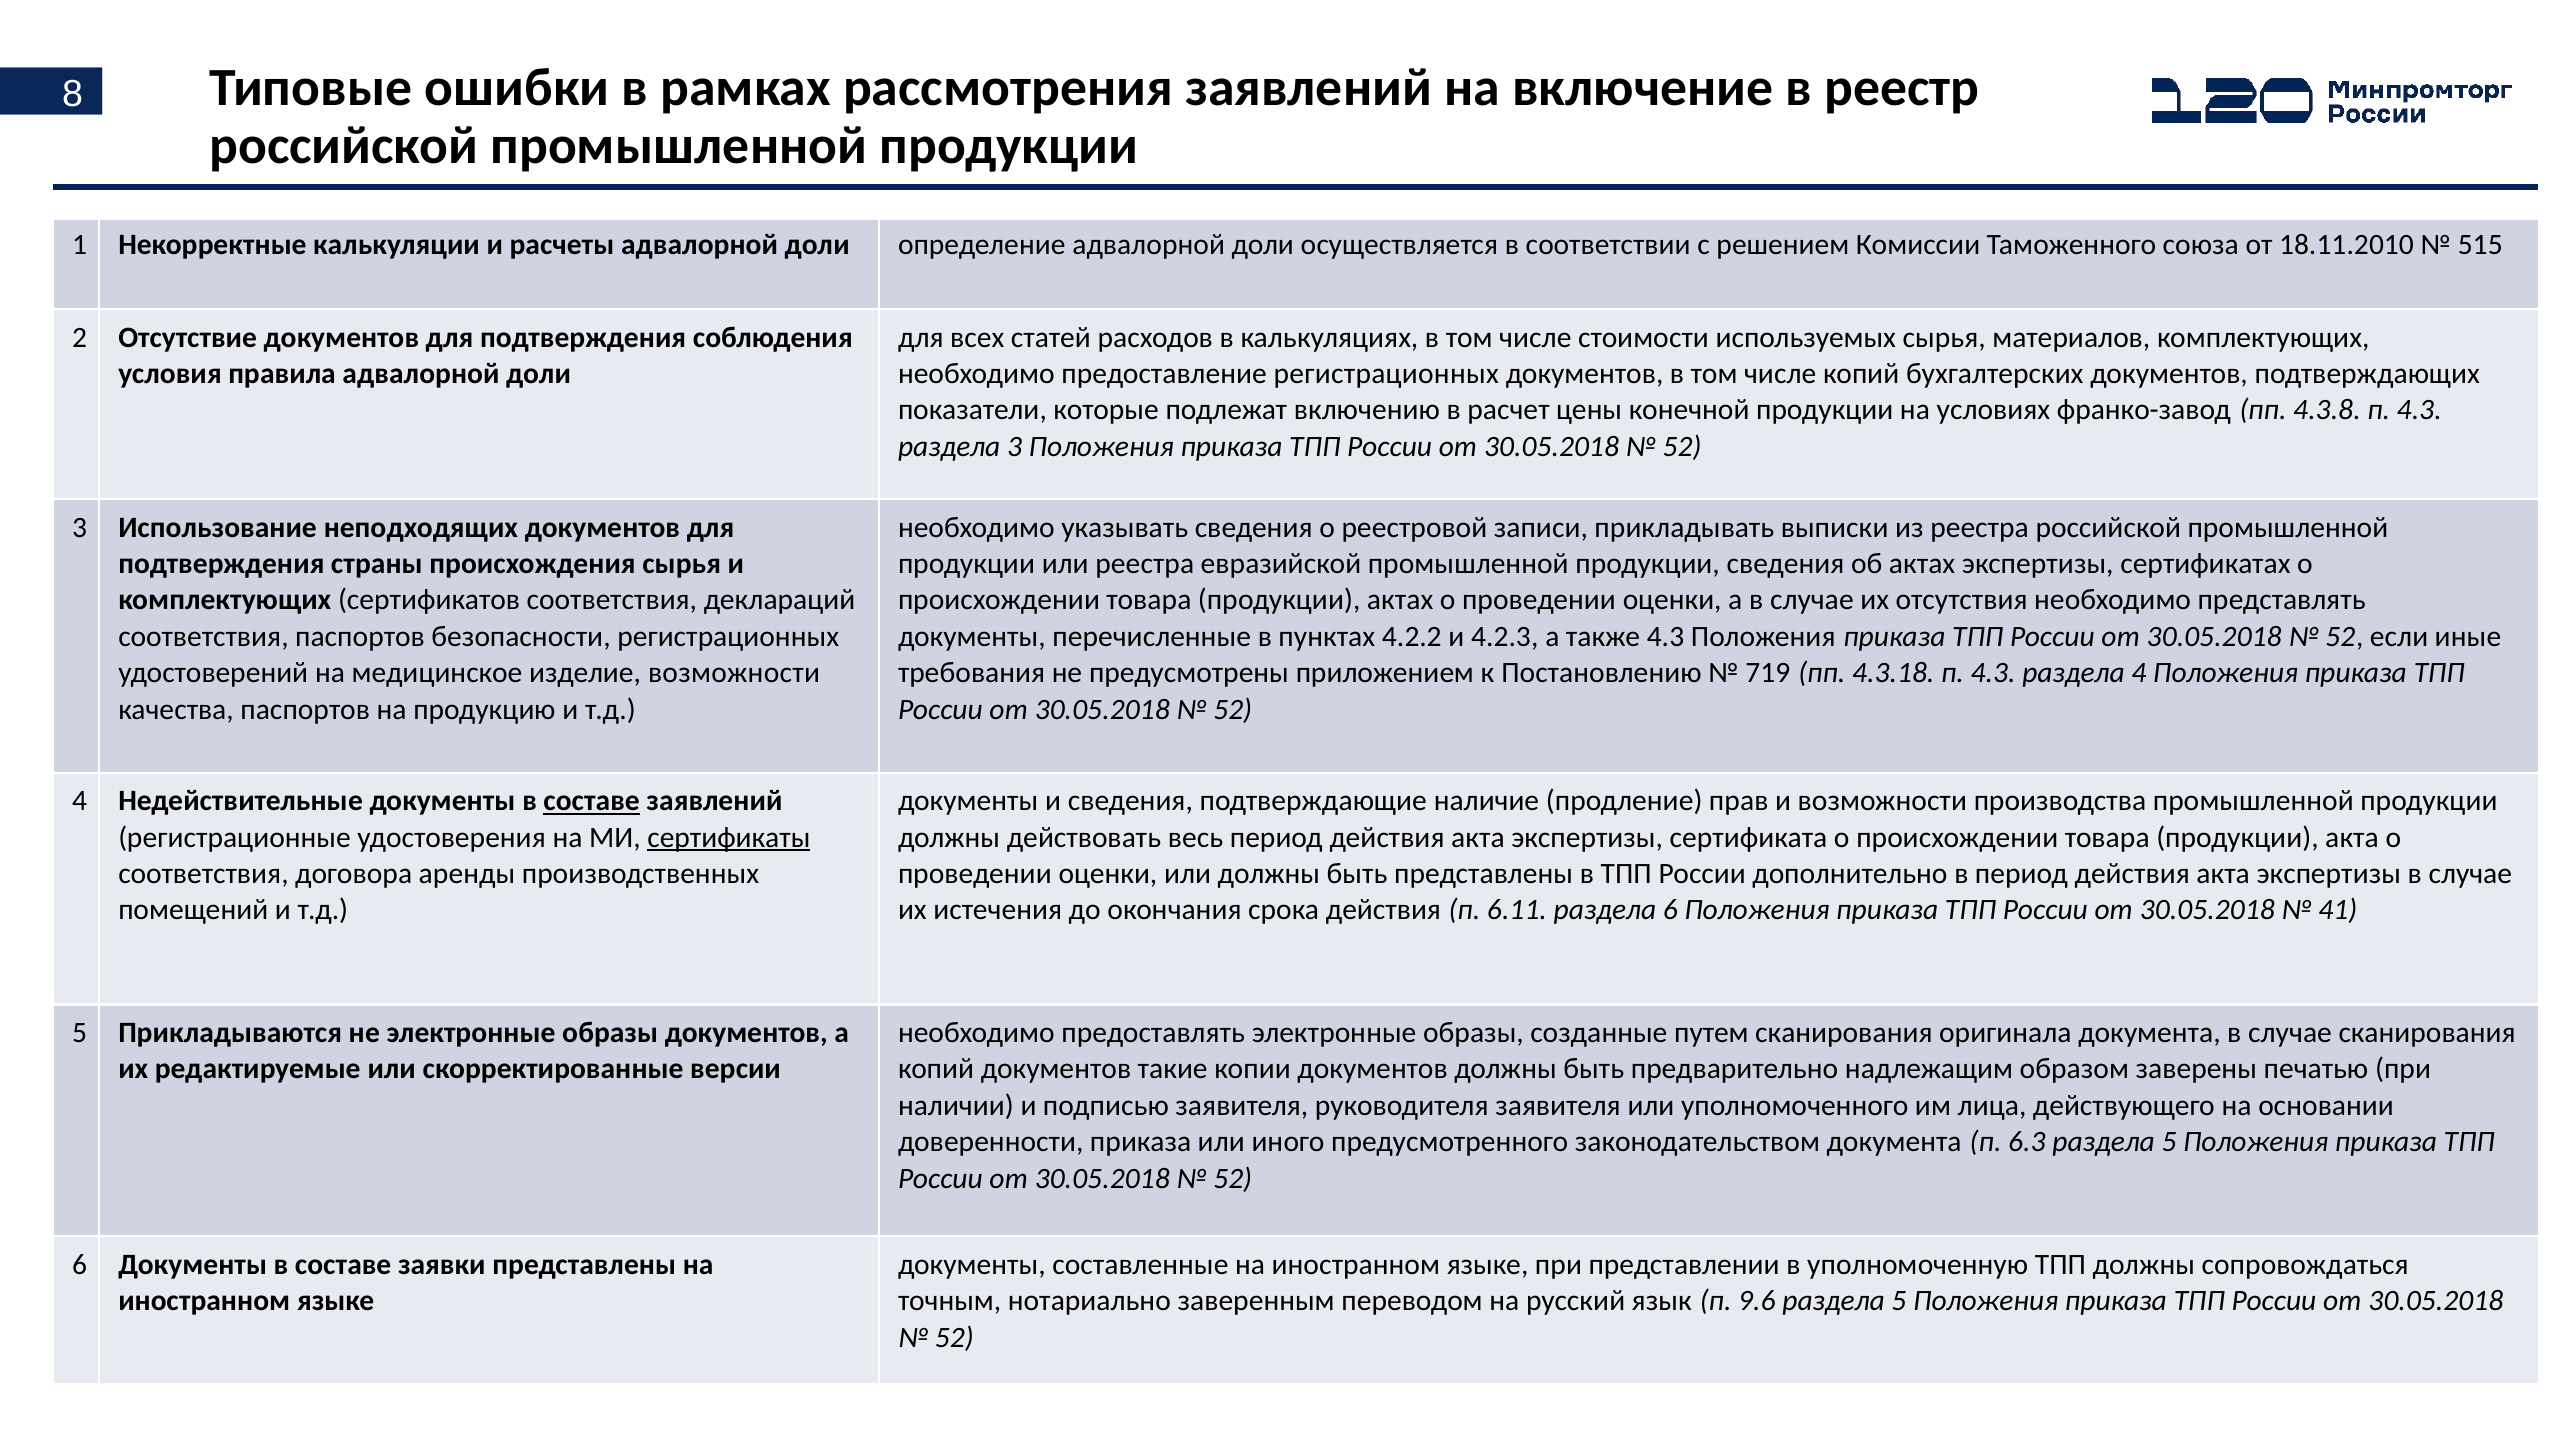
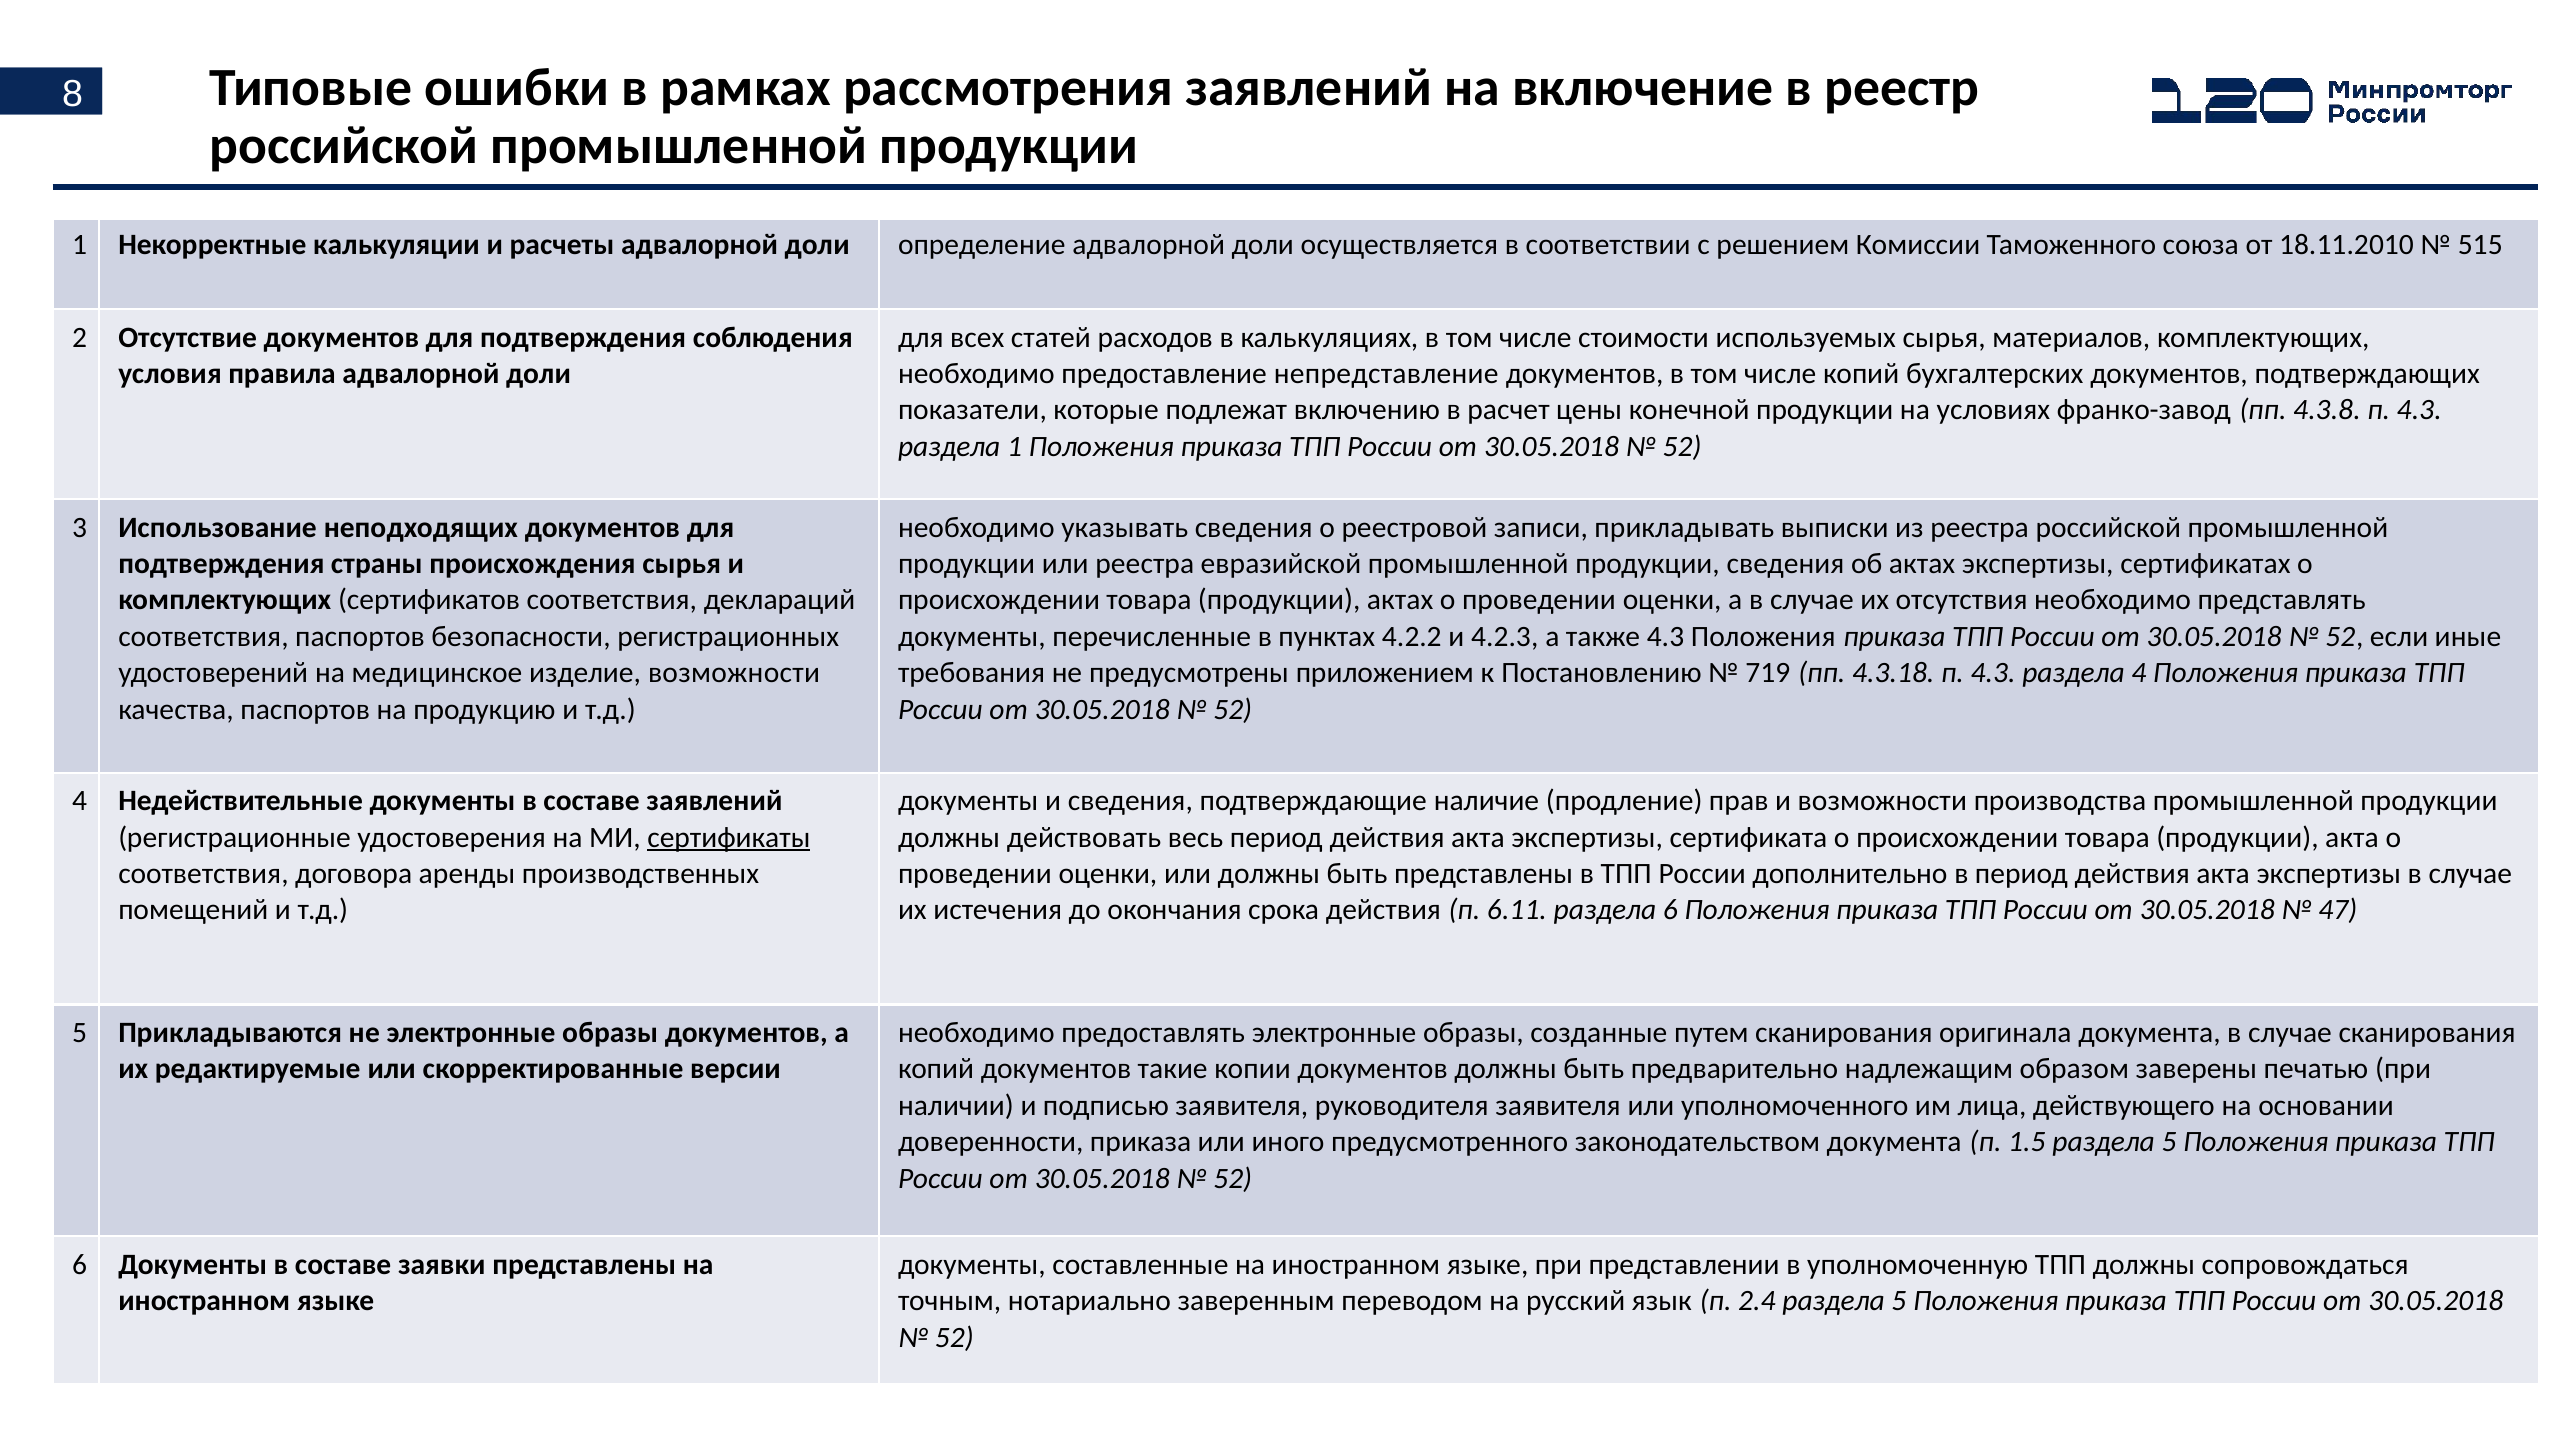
предоставление регистрационных: регистрационных -> непредставление (1386, 374)
раздела 3: 3 -> 1 (1015, 447)
составе underline: present -> none (592, 801)
41: 41 -> 47 (2338, 910)
6.3: 6.3 -> 1.5 (2027, 1142)
9.6: 9.6 -> 2.4 (1757, 1301)
